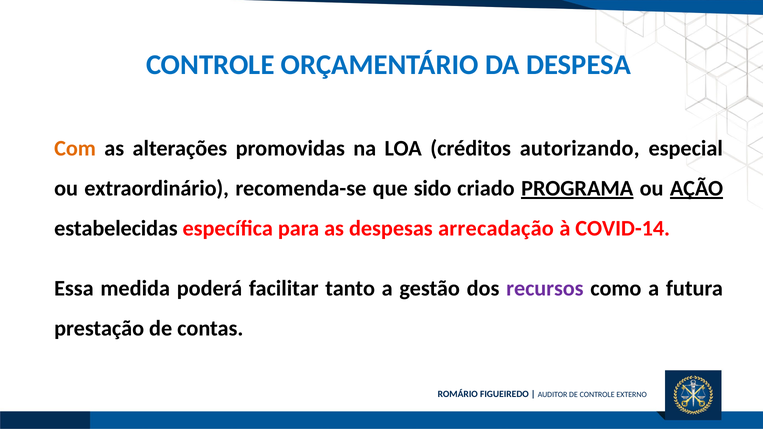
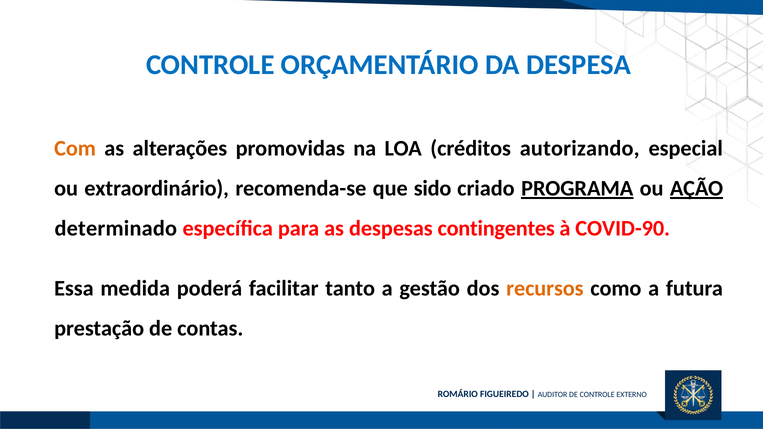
estabelecidas: estabelecidas -> determinado (116, 229)
arrecadação: arrecadação -> contingentes (496, 229)
COVID-14: COVID-14 -> COVID-90 (623, 229)
recursos colour: purple -> orange (545, 289)
